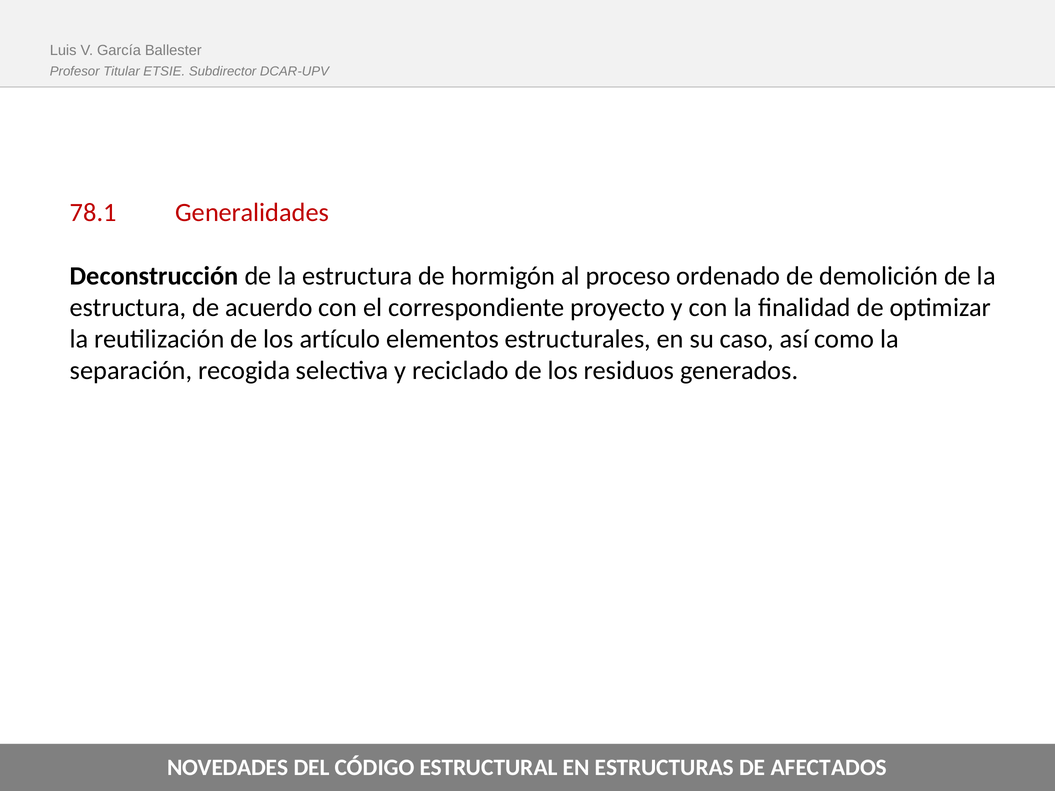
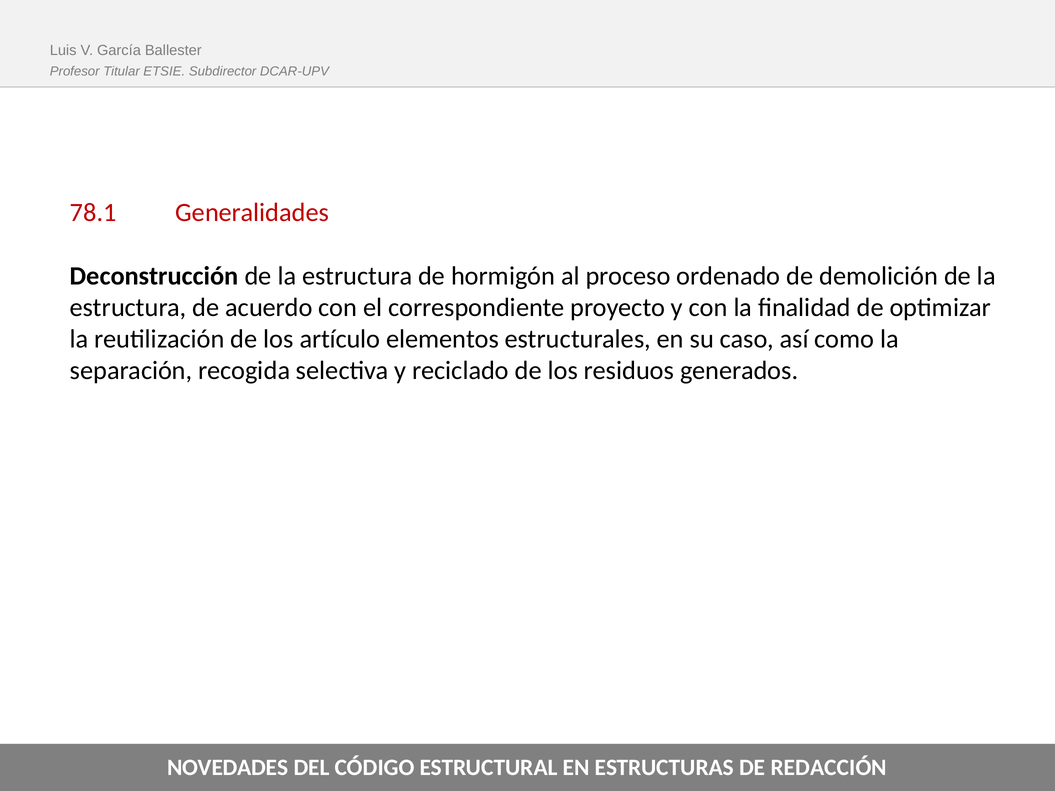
AFECTADOS: AFECTADOS -> REDACCIÓN (829, 768)
